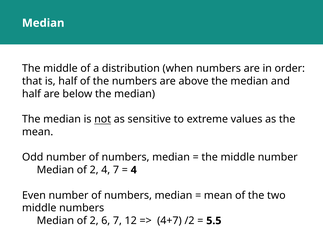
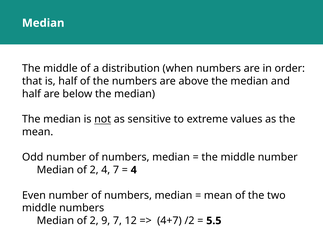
6: 6 -> 9 (106, 221)
